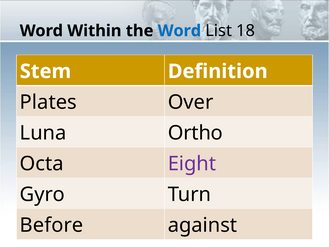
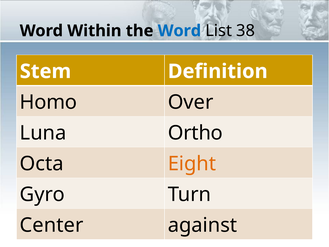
18: 18 -> 38 (246, 31)
Plates: Plates -> Homo (48, 102)
Eight colour: purple -> orange (192, 164)
Before: Before -> Center (52, 225)
